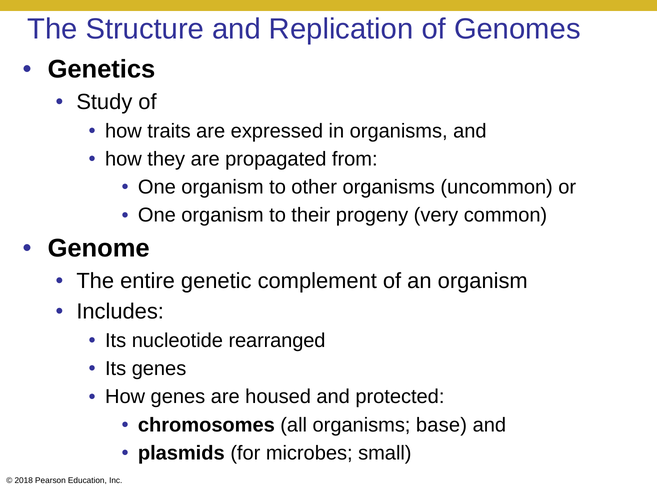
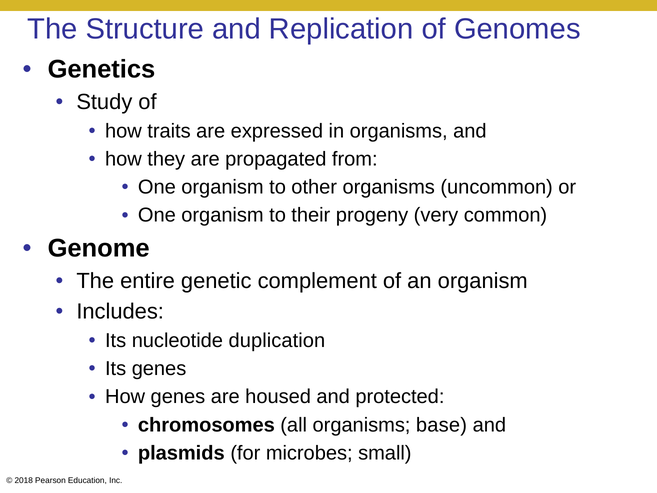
rearranged: rearranged -> duplication (277, 340)
